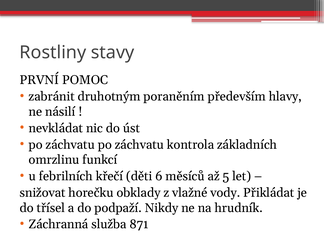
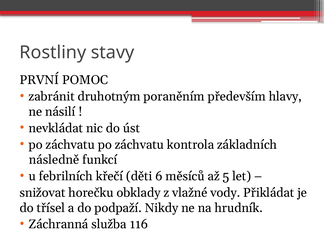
omrzlinu: omrzlinu -> následně (54, 160)
871: 871 -> 116 (139, 224)
